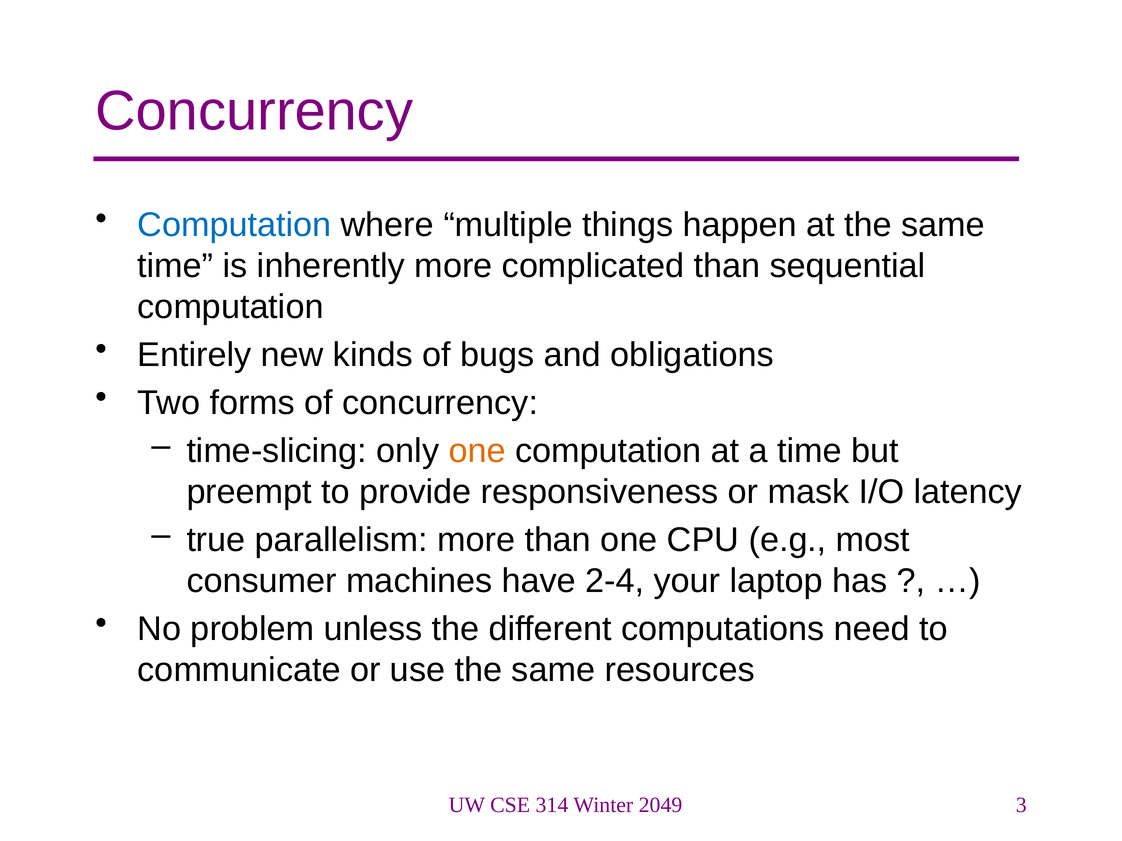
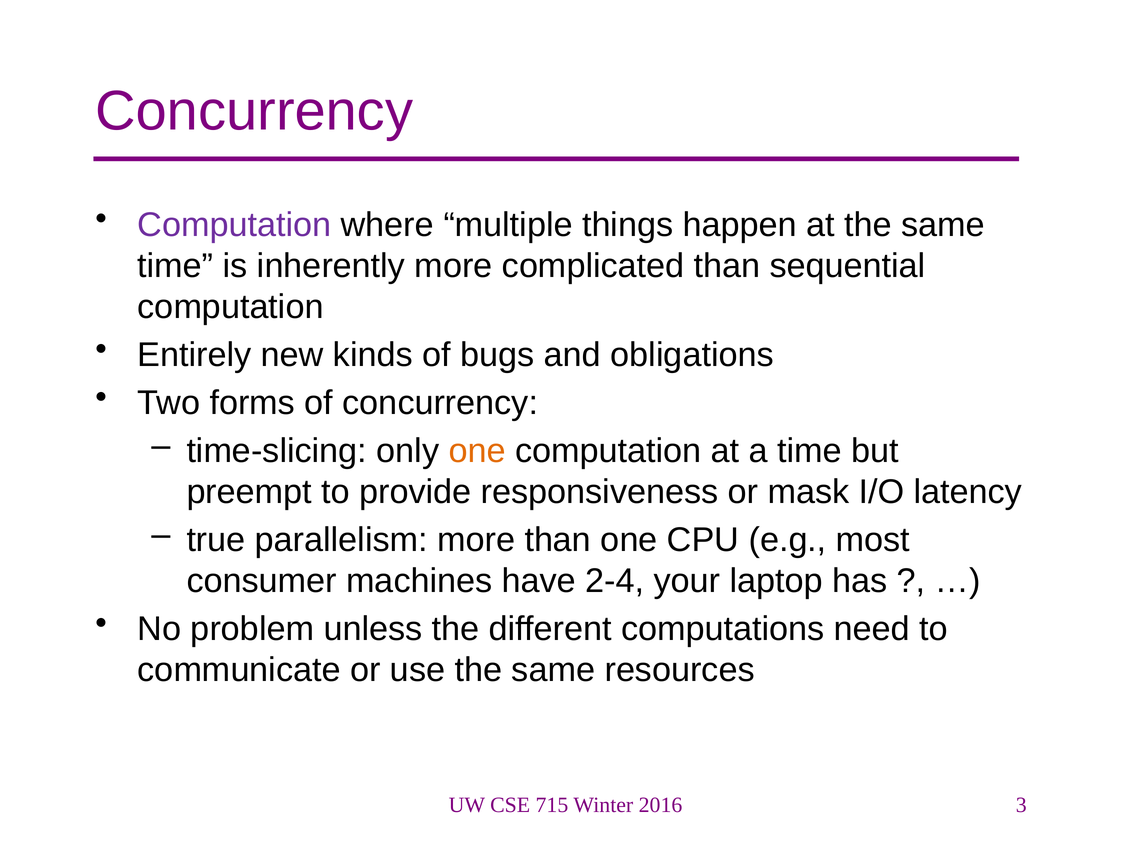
Computation colour: blue -> purple (234, 225)
314: 314 -> 715 (552, 806)
2049: 2049 -> 2016 (661, 806)
